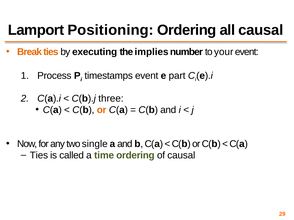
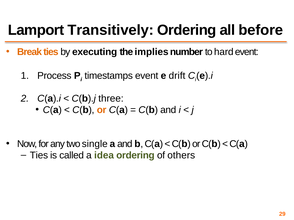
Positioning: Positioning -> Transitively (111, 30)
all causal: causal -> before (261, 30)
your: your -> hard (224, 52)
part: part -> drift (177, 76)
time: time -> idea (104, 156)
of causal: causal -> others (181, 156)
